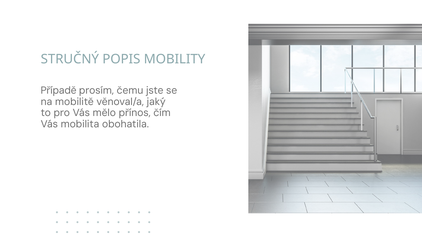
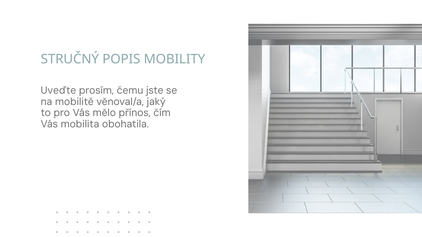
Případě: Případě -> Uveďte (58, 91)
